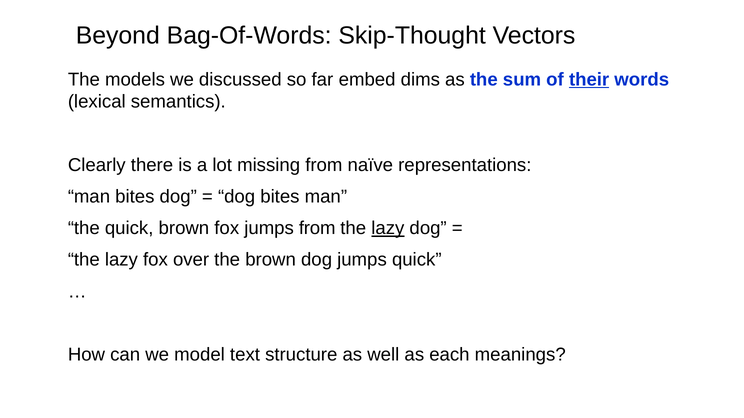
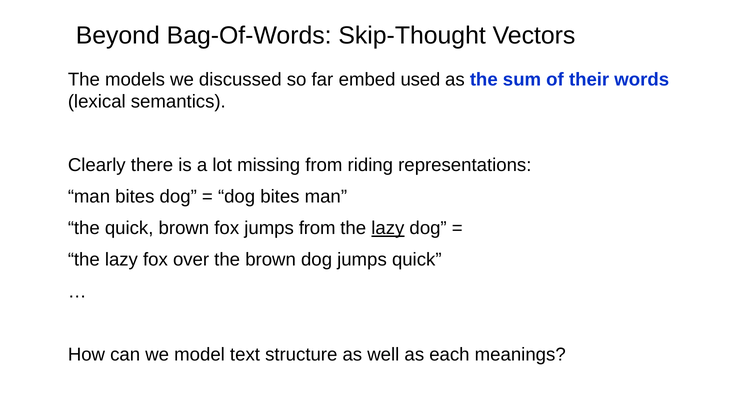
dims: dims -> used (420, 80)
their underline: present -> none (589, 80)
naïve: naïve -> riding (370, 165)
